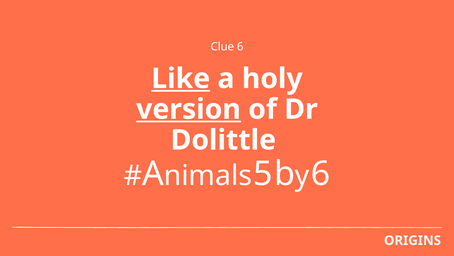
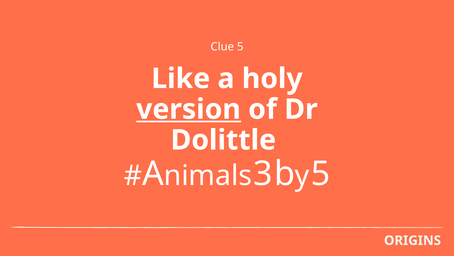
Clue 6: 6 -> 5 (240, 47)
Like underline: present -> none (181, 78)
5: 5 -> 3 (263, 173)
6: 6 -> 5 (321, 173)
